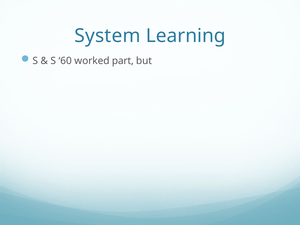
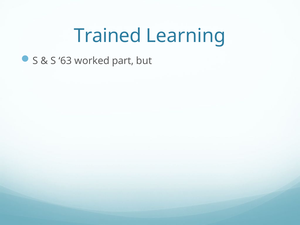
System: System -> Trained (108, 36)
60: 60 -> 63 (65, 61)
